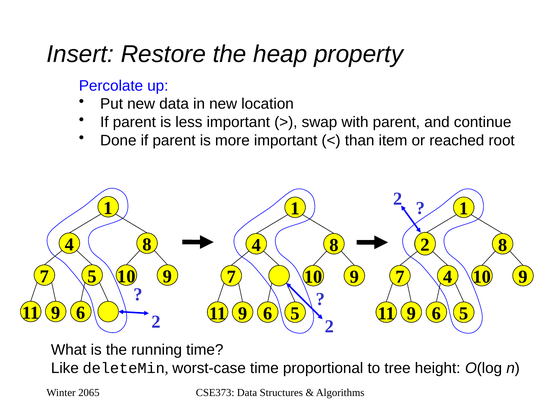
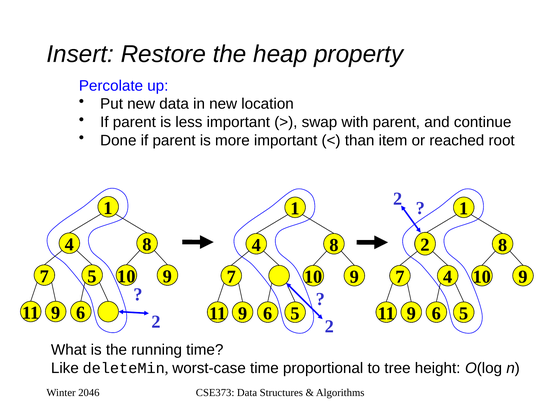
2065: 2065 -> 2046 (89, 393)
